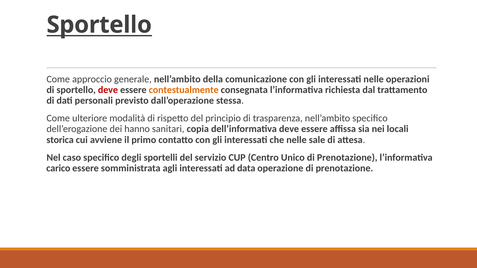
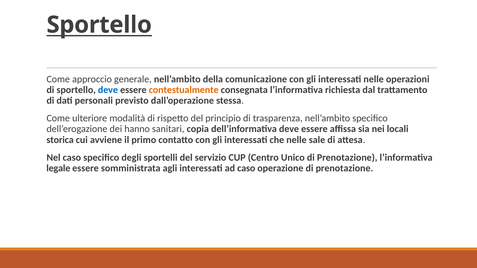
deve colour: red -> blue (108, 90)
carico: carico -> legale (58, 168)
ad data: data -> caso (246, 168)
